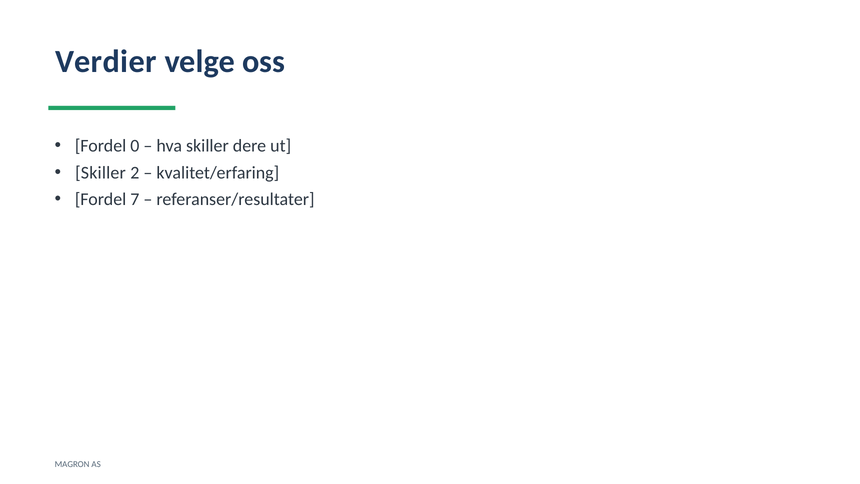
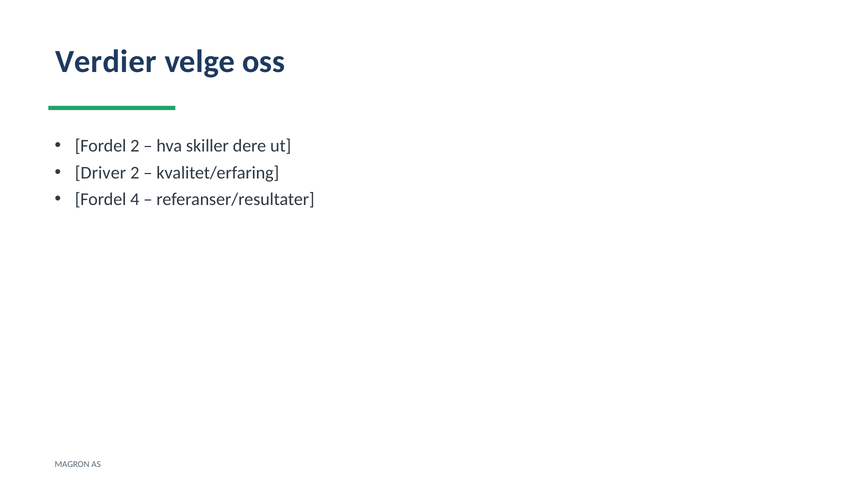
Fordel 0: 0 -> 2 (135, 146)
Skiller: Skiller -> Driver (100, 173)
7: 7 -> 4 (135, 199)
